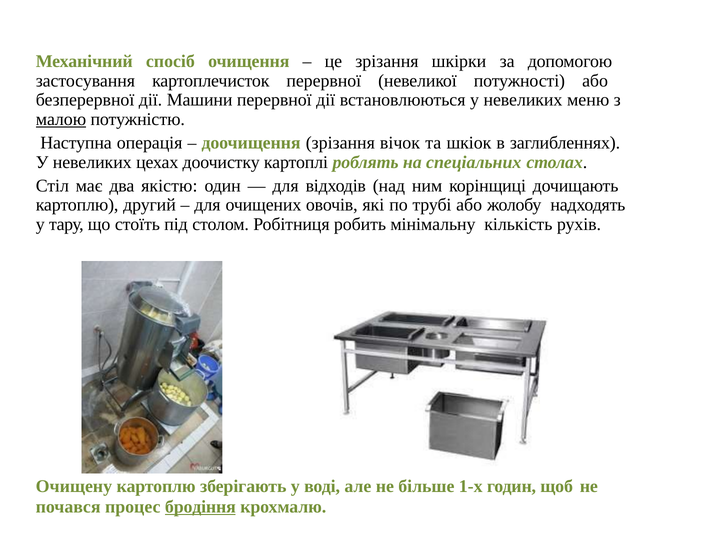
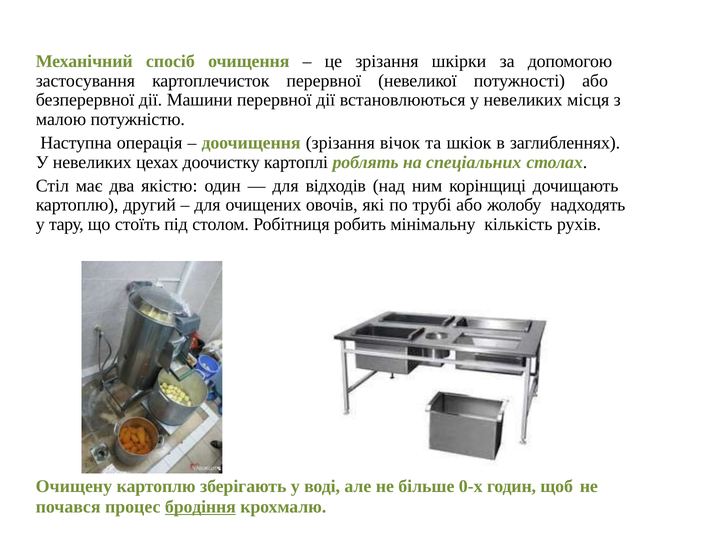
меню: меню -> місця (588, 100)
малою underline: present -> none (61, 119)
1-х: 1-х -> 0-х (471, 486)
